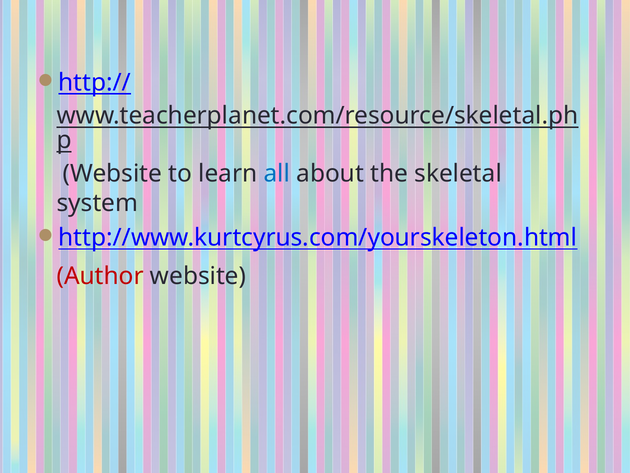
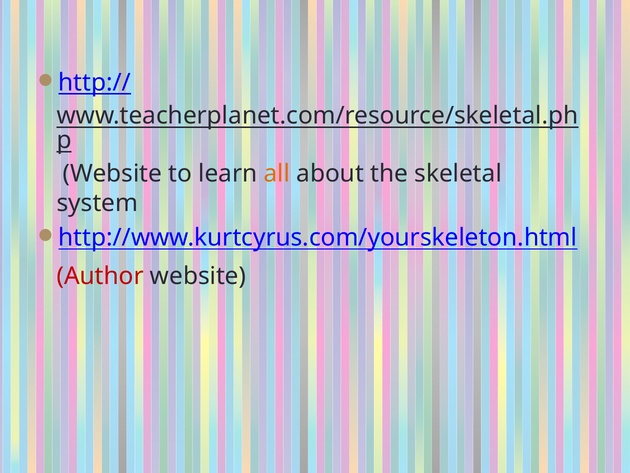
all colour: blue -> orange (277, 173)
